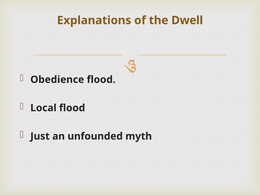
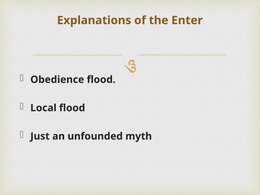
Dwell: Dwell -> Enter (187, 20)
